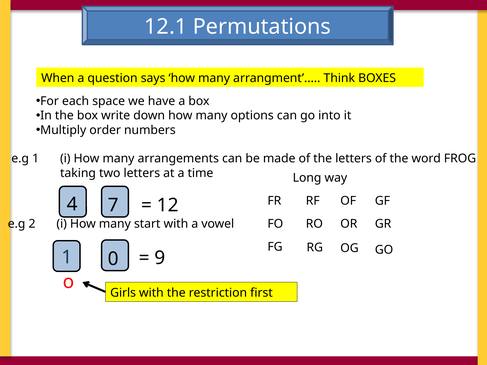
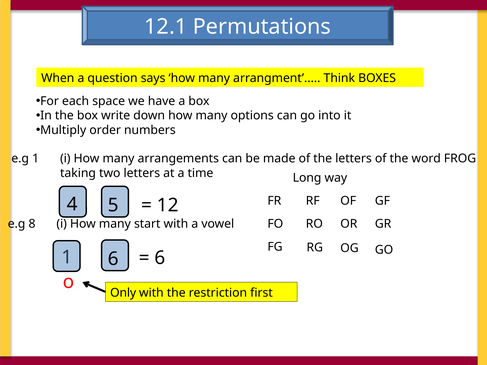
7: 7 -> 5 (113, 205)
2: 2 -> 8 (32, 224)
0: 0 -> 6 (113, 259)
9: 9 -> 6 (160, 258)
Girls: Girls -> Only (123, 293)
